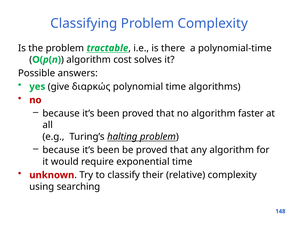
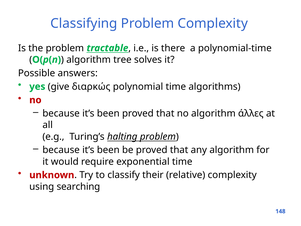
cost: cost -> tree (122, 60)
faster: faster -> άλλες (251, 113)
